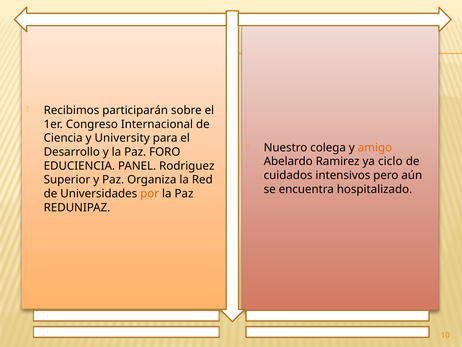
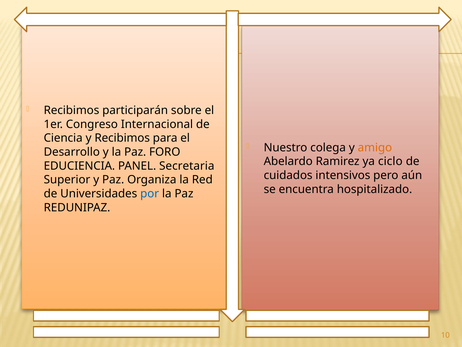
y University: University -> Recibimos (122, 138)
Rodriguez: Rodriguez -> Secretaria (187, 166)
por colour: orange -> blue (150, 193)
